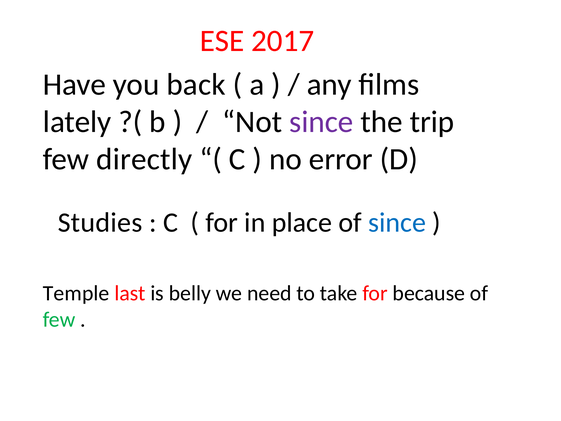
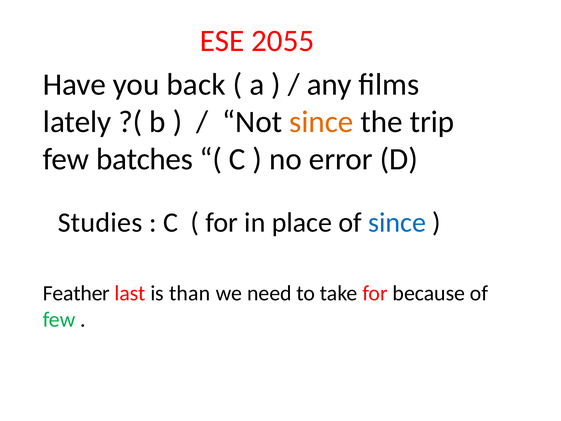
2017: 2017 -> 2055 (283, 41)
since colour: purple -> orange (321, 122)
directly: directly -> batches (145, 159)
Temple: Temple -> Feather (76, 293)
belly: belly -> than (190, 293)
